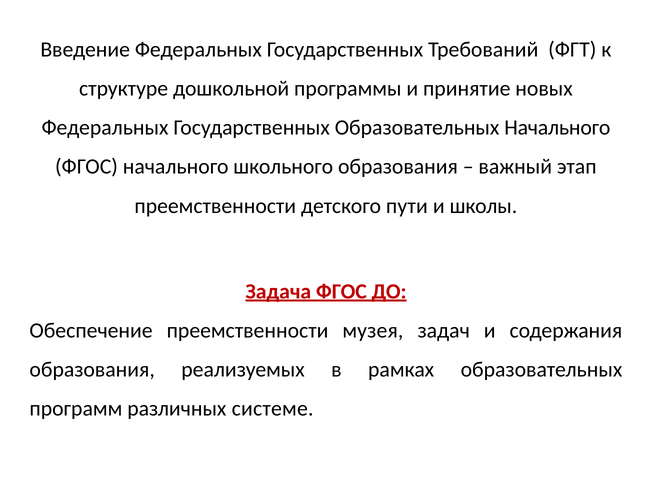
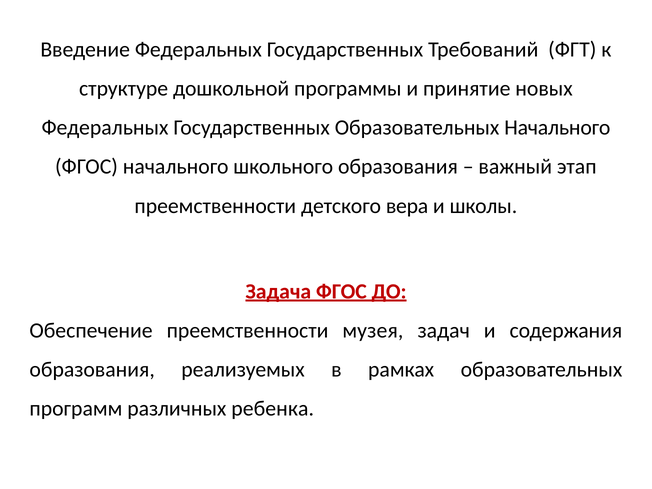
пути: пути -> вера (407, 206)
системе: системе -> ребенка (273, 409)
